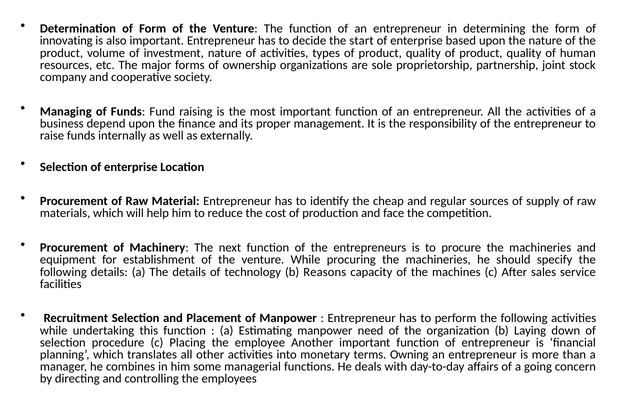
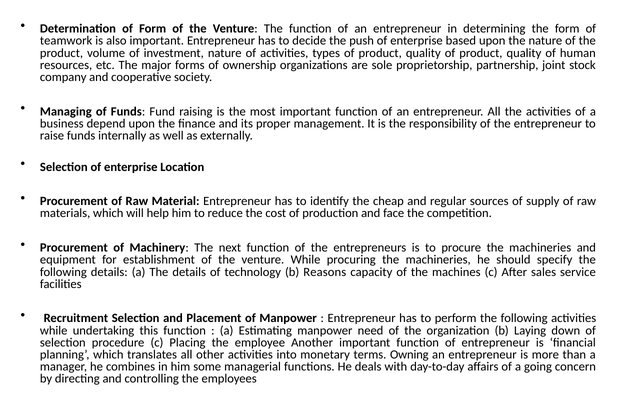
innovating: innovating -> teamwork (66, 41)
start: start -> push (362, 41)
